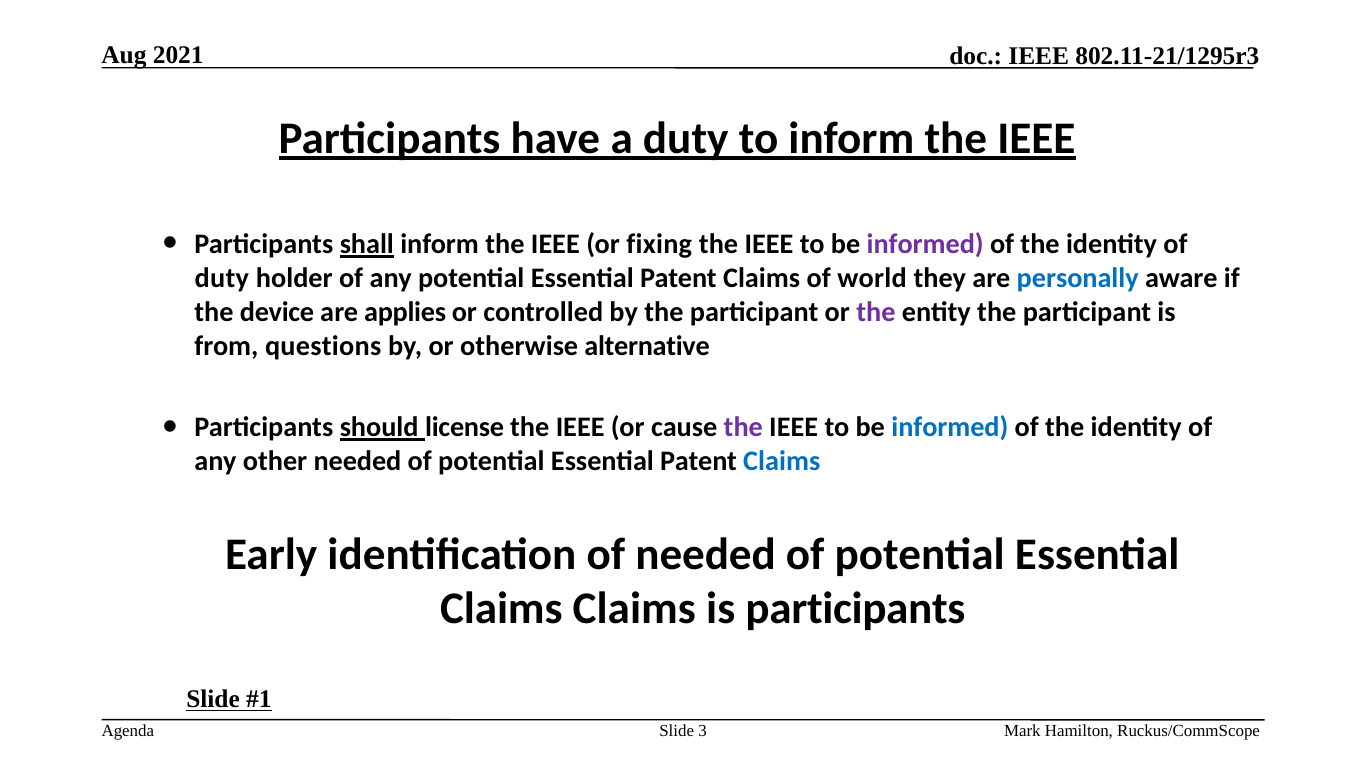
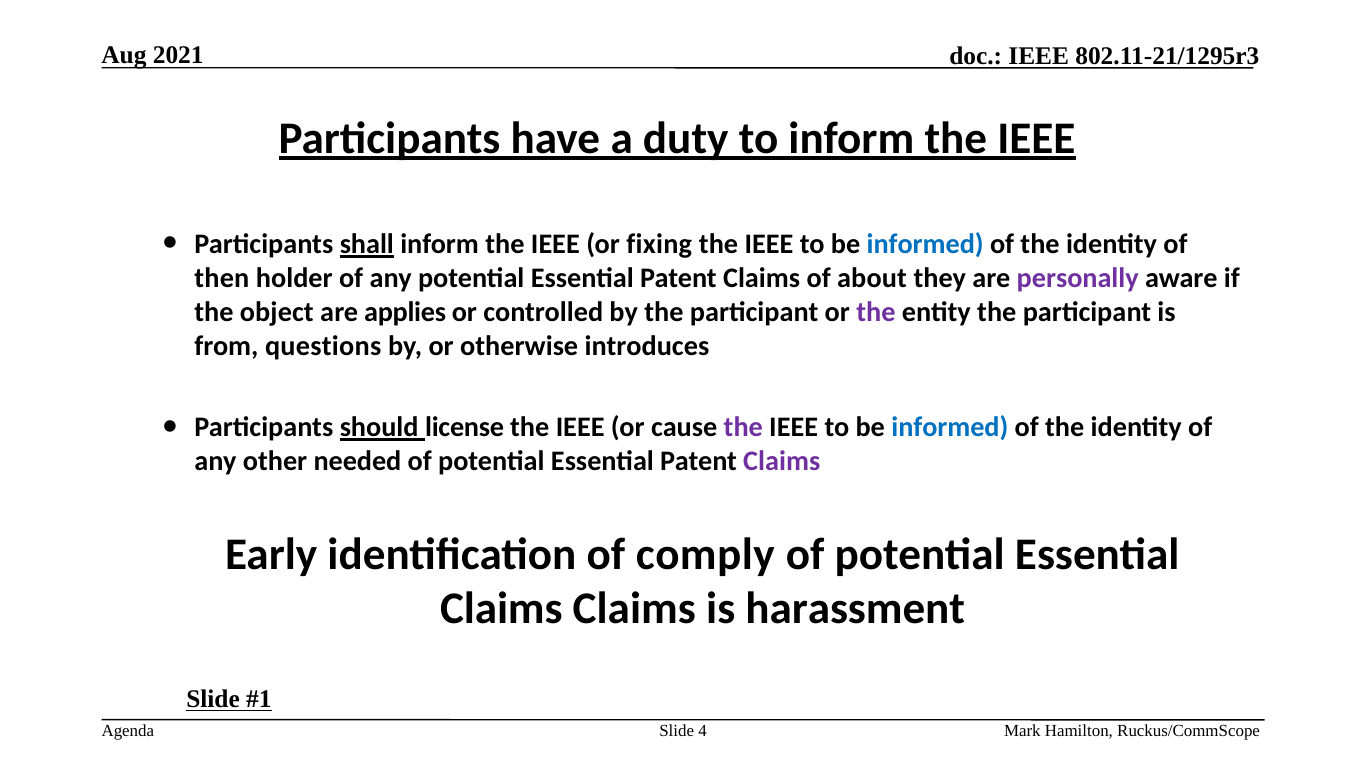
informed colour: purple -> blue (925, 244)
duty: duty -> then (222, 278)
world: world -> about (872, 278)
personally colour: blue -> purple (1078, 278)
device: device -> object (277, 312)
alternative: alternative -> introduces (647, 346)
Claims colour: blue -> purple (782, 462)
of needed: needed -> comply (705, 555)
is participants: participants -> harassment (855, 609)
3: 3 -> 4 (703, 731)
